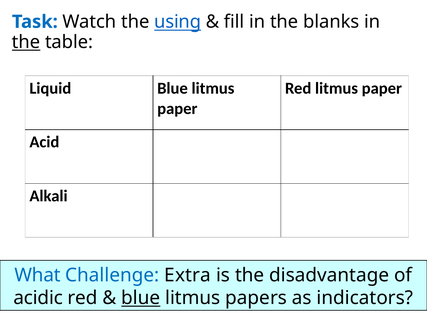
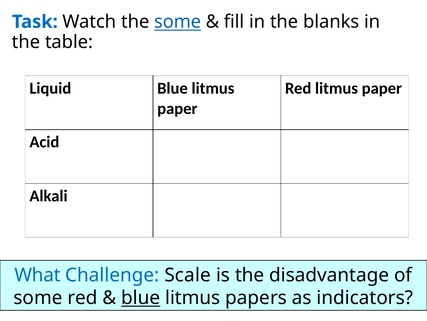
the using: using -> some (178, 22)
the underline: present -> none (26, 42)
Extra: Extra -> Scale (188, 275)
acidic: acidic -> some (38, 297)
